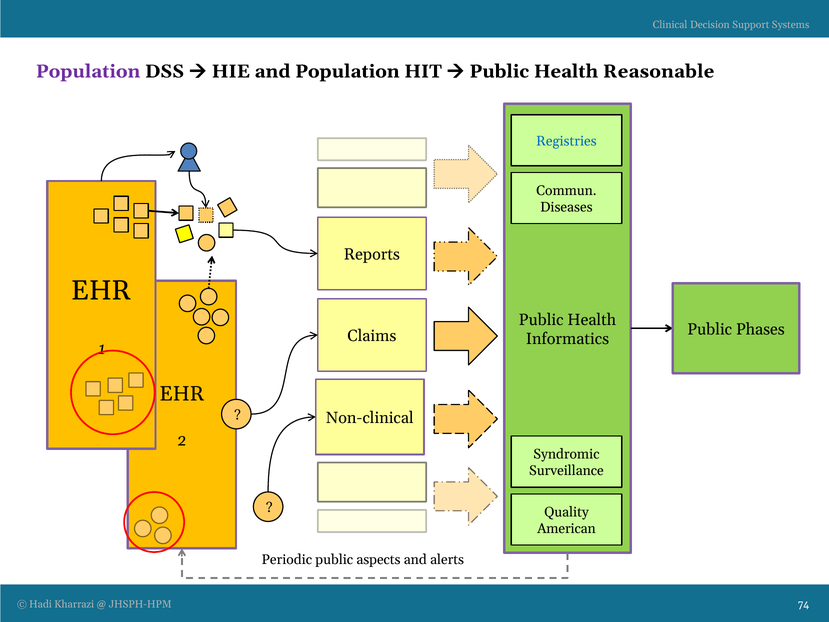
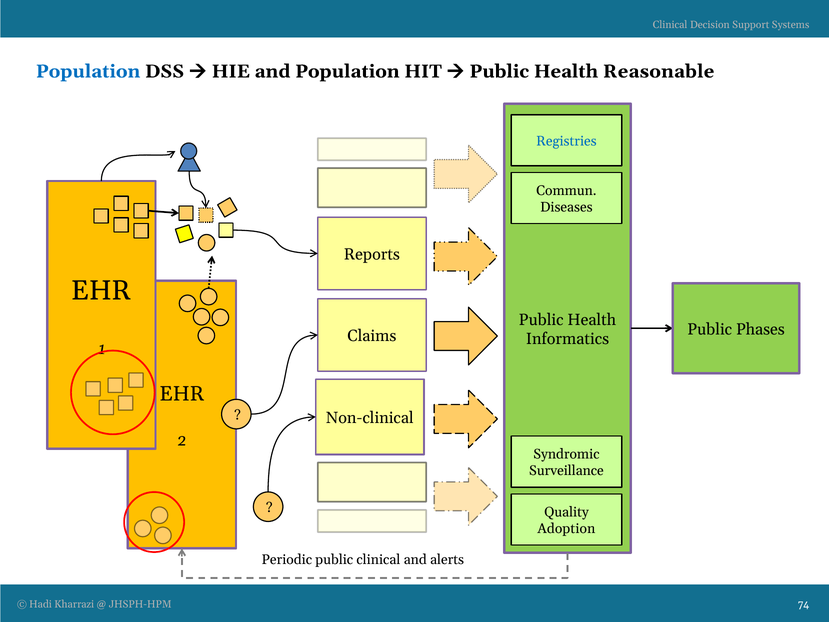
Population colour: purple -> blue (88, 71)
American: American -> Adoption (566, 528)
public aspects: aspects -> clinical (378, 559)
